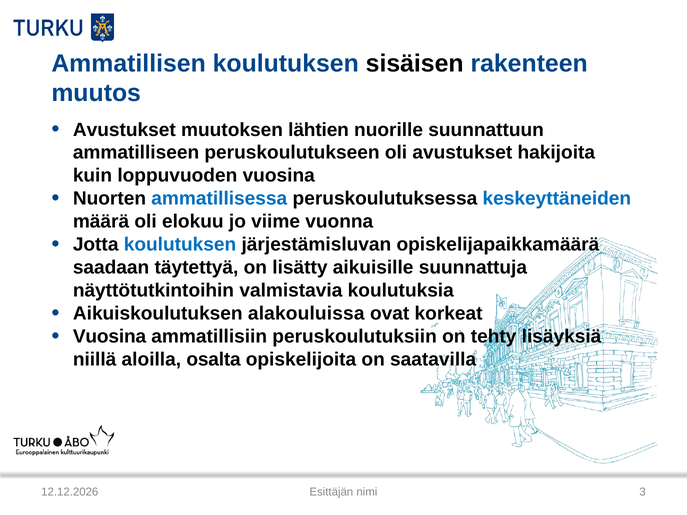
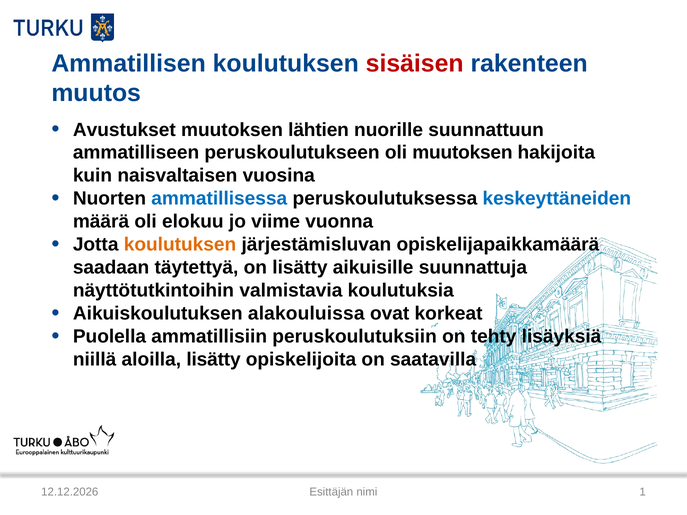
sisäisen colour: black -> red (415, 64)
oli avustukset: avustukset -> muutoksen (462, 153)
loppuvuoden: loppuvuoden -> naisvaltaisen (177, 176)
koulutuksen colour: blue -> orange (180, 245)
Vuosina: Vuosina -> Puolella (109, 337)
aloilla osalta: osalta -> lisätty (214, 360)
3: 3 -> 1 (643, 492)
